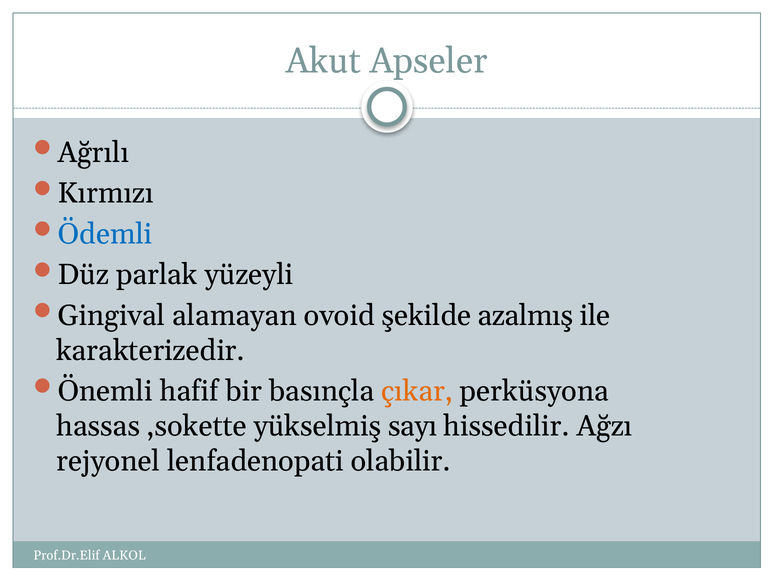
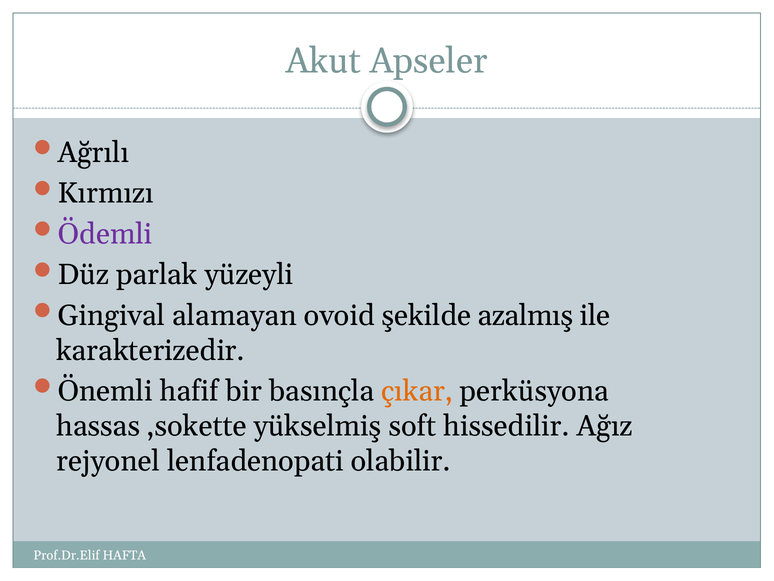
Ödemli colour: blue -> purple (105, 234)
sayı: sayı -> soft (412, 426)
Ağzı: Ağzı -> Ağız (605, 426)
ALKOL: ALKOL -> HAFTA (124, 555)
